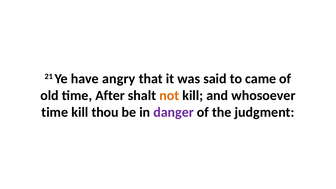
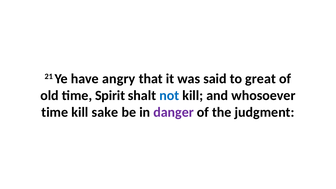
came: came -> great (261, 79)
After: After -> Spirit (110, 95)
not colour: orange -> blue (169, 95)
thou: thou -> sake (105, 112)
